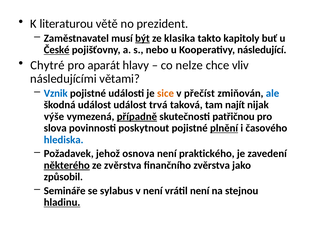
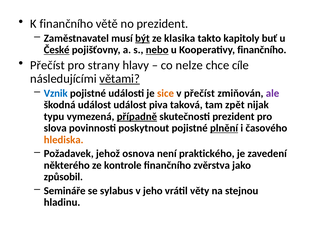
K literaturou: literaturou -> finančního (66, 24)
nebo underline: none -> present (157, 50)
Kooperativy následující: následující -> finančního (262, 50)
Chytré: Chytré -> Přečíst (48, 65)
aparát: aparát -> strany (104, 65)
vliv: vliv -> cíle (240, 65)
větami underline: none -> present (120, 78)
ale colour: blue -> purple (273, 93)
trvá: trvá -> piva (158, 105)
najít: najít -> zpět (235, 105)
výše: výše -> typu (54, 116)
skutečnosti patřičnou: patřičnou -> prezident (233, 116)
hlediska colour: blue -> orange (64, 139)
některého underline: present -> none (67, 165)
ze zvěrstva: zvěrstva -> kontrole (123, 165)
v není: není -> jeho (153, 190)
vrátil není: není -> věty (200, 190)
hladinu underline: present -> none (62, 202)
